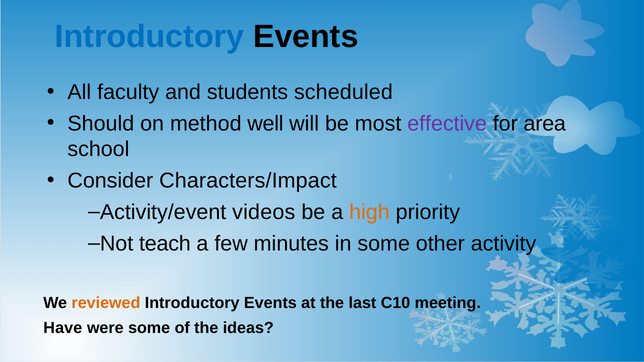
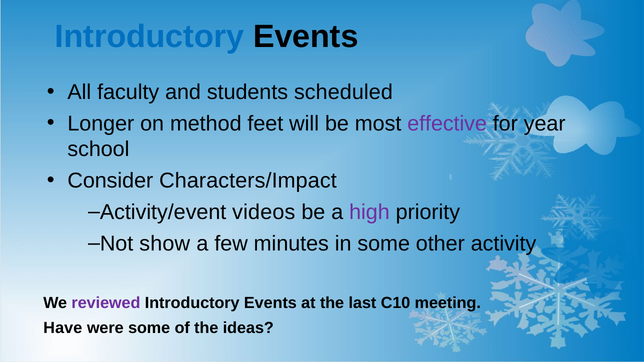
Should: Should -> Longer (101, 124)
well: well -> feet (265, 124)
area: area -> year (545, 124)
high colour: orange -> purple (369, 212)
teach: teach -> show (165, 244)
reviewed colour: orange -> purple (106, 303)
